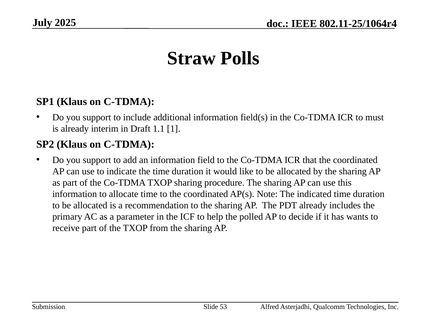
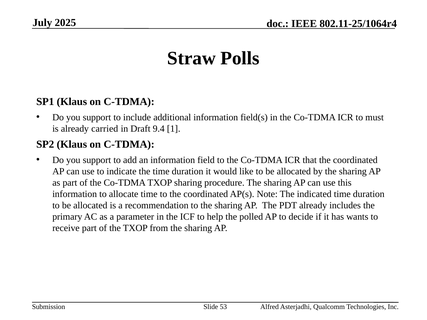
interim: interim -> carried (105, 129)
1.1: 1.1 -> 9.4 (159, 129)
